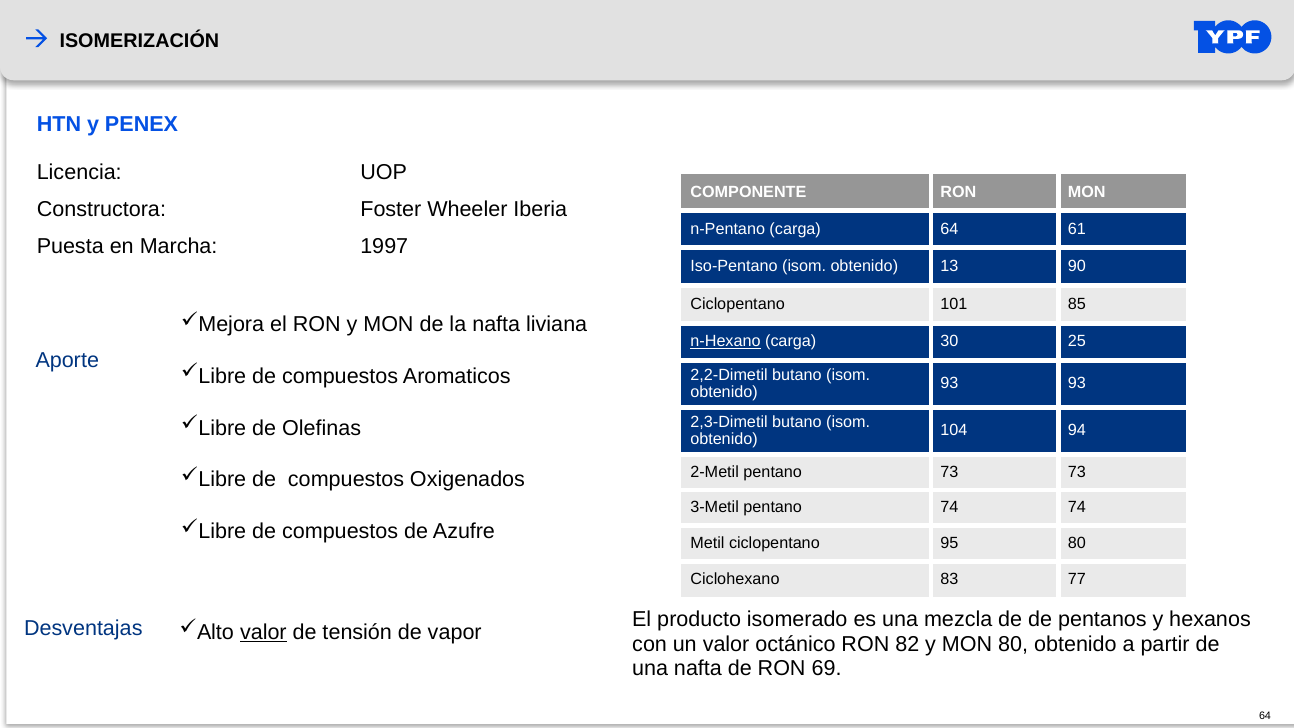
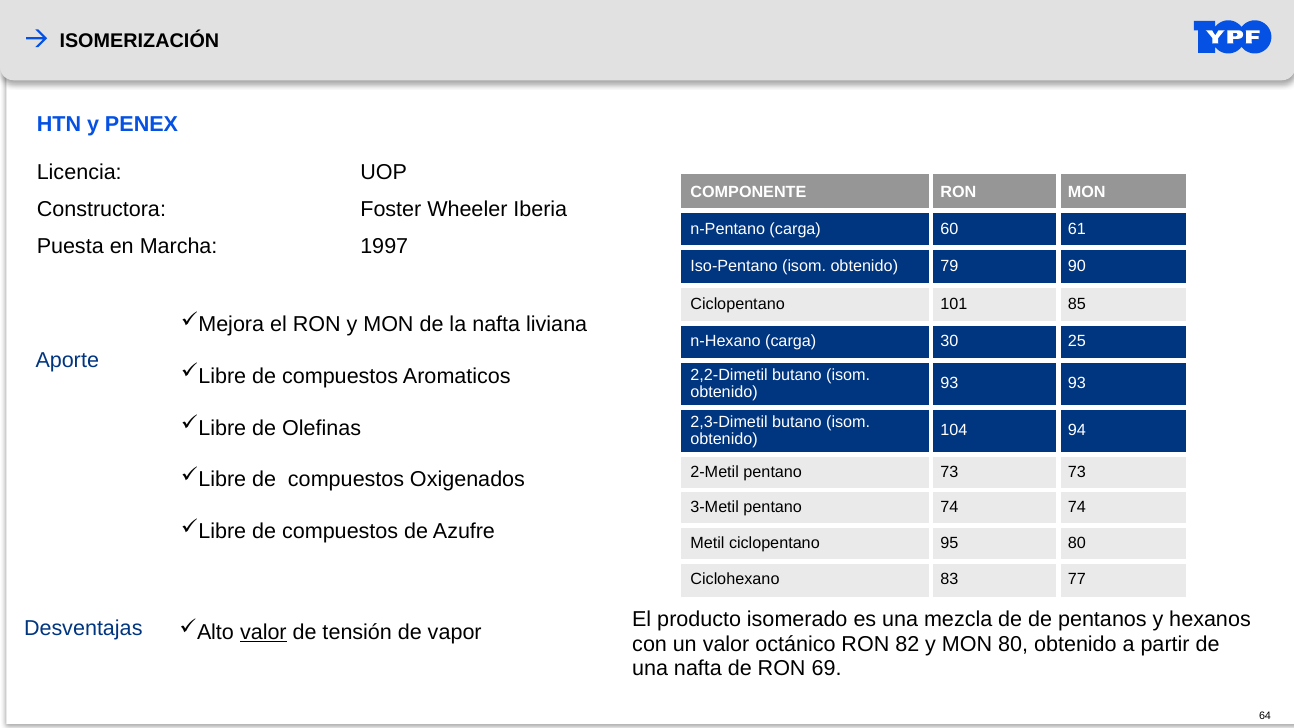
carga 64: 64 -> 60 (949, 229)
13: 13 -> 79 (949, 266)
n-Hexano underline: present -> none (726, 342)
